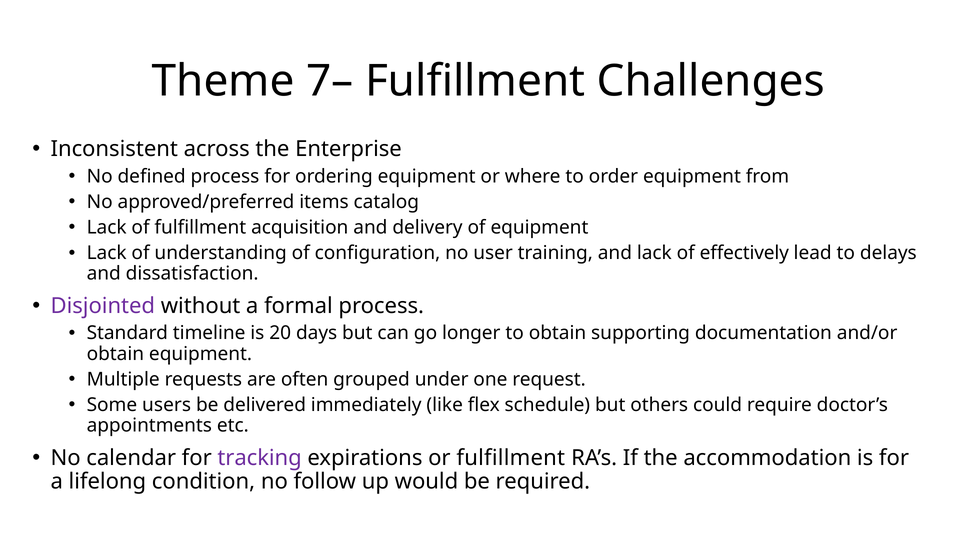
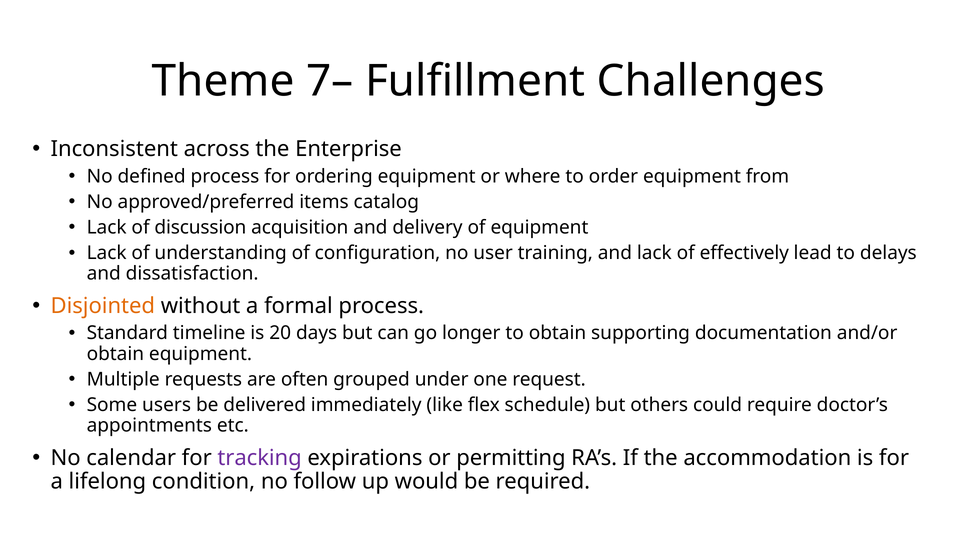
of fulfillment: fulfillment -> discussion (200, 228)
Disjointed colour: purple -> orange (103, 306)
or fulfillment: fulfillment -> permitting (511, 458)
